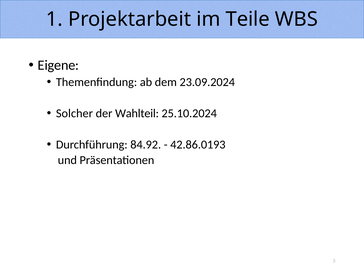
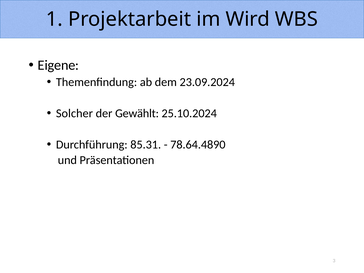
Teile: Teile -> Wird (248, 19)
Wahlteil: Wahlteil -> Gewählt (137, 113)
84.92: 84.92 -> 85.31 (146, 145)
42.86.0193: 42.86.0193 -> 78.64.4890 (198, 145)
